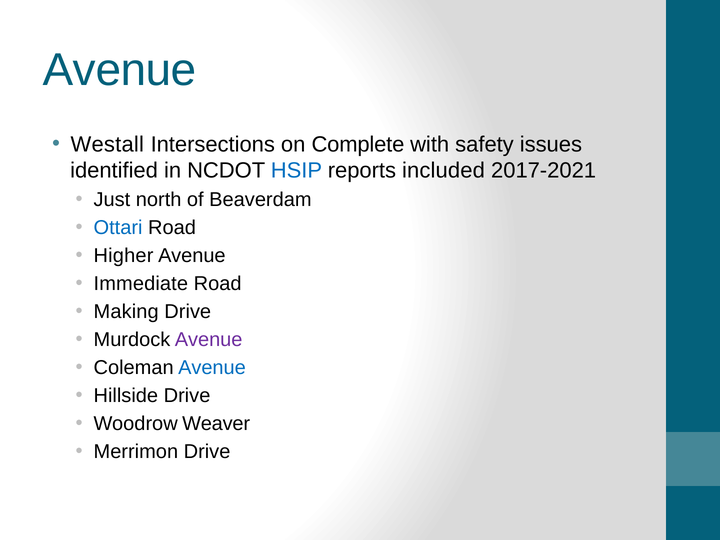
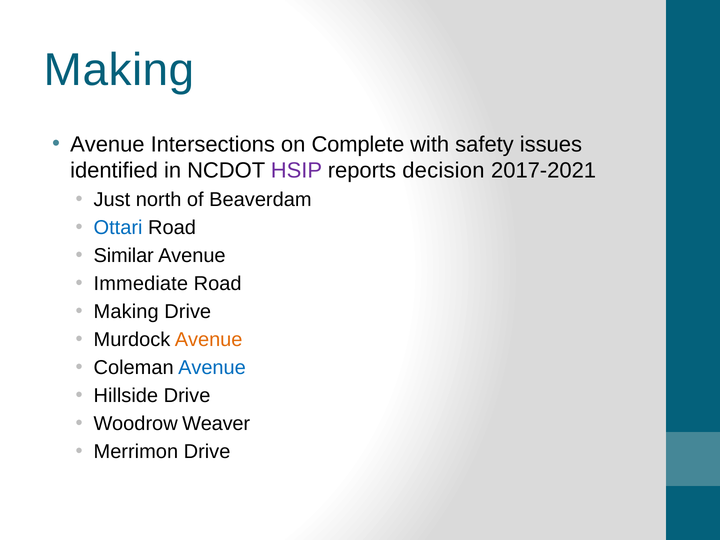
Avenue: Avenue -> Making (119, 70)
Westall: Westall -> Avenue (107, 144)
HSIP colour: blue -> purple (296, 171)
included: included -> decision (443, 171)
Higher: Higher -> Similar (124, 256)
Avenue colour: purple -> orange (209, 340)
